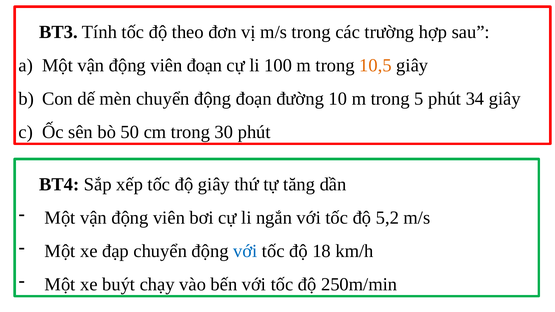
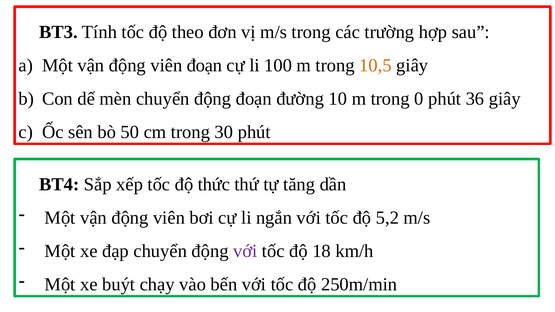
5: 5 -> 0 (419, 99)
34: 34 -> 36 (475, 99)
độ giây: giây -> thức (214, 185)
với colour: blue -> purple (245, 251)
